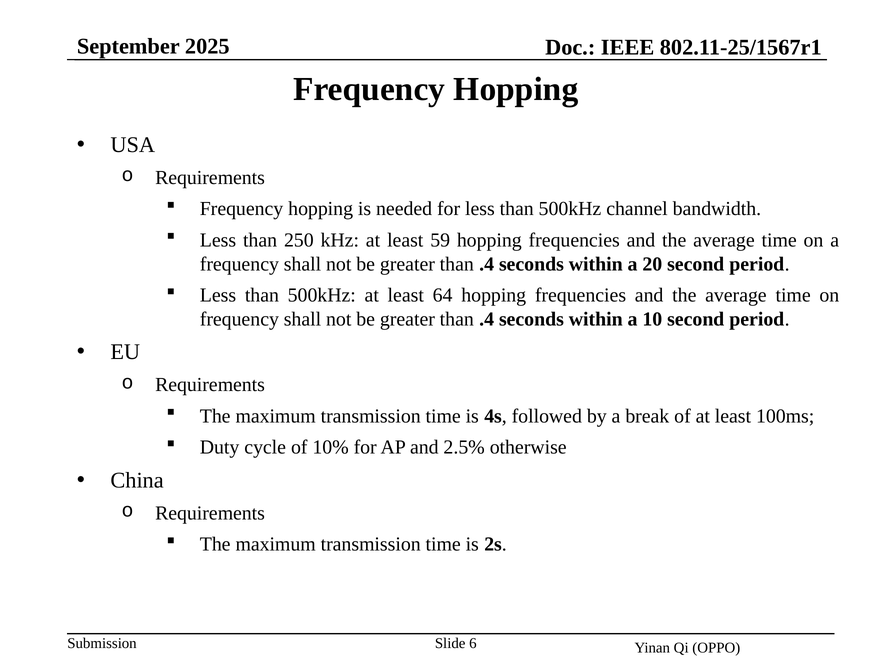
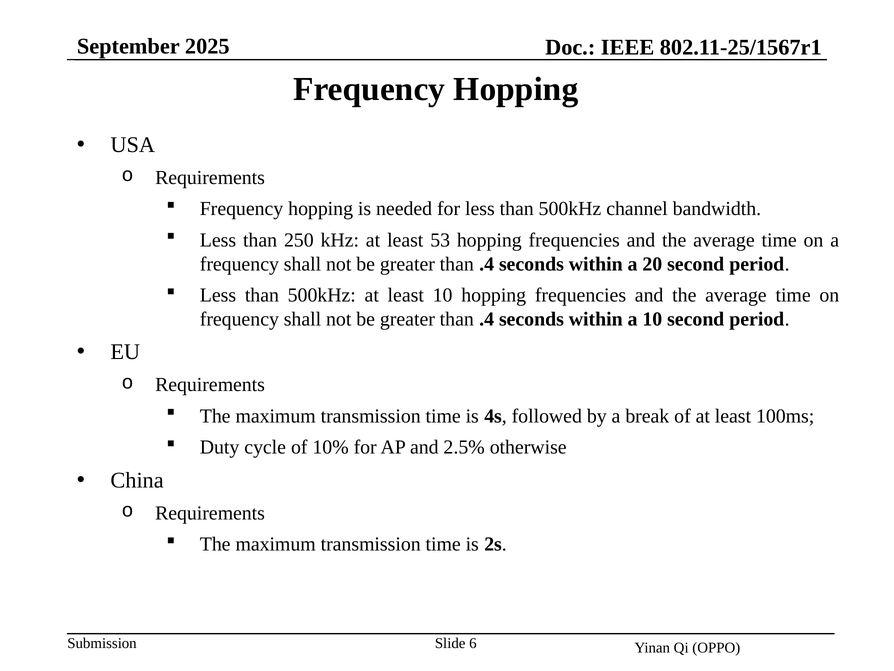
59: 59 -> 53 (440, 240)
least 64: 64 -> 10 (443, 295)
